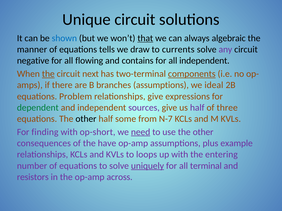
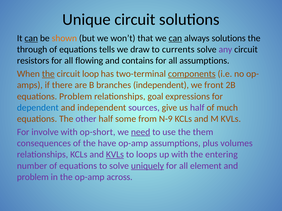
can underline: none -> present (31, 38)
shown colour: blue -> orange (64, 38)
that underline: present -> none (145, 38)
can underline: none -> present (175, 38)
always algebraic: algebraic -> solutions (229, 38)
manner: manner -> through (32, 50)
negative: negative -> resistors (33, 61)
all independent: independent -> assumptions (204, 61)
next: next -> loop (91, 74)
branches assumptions: assumptions -> independent (161, 85)
ideal: ideal -> front (214, 85)
relationships give: give -> goal (155, 97)
dependent colour: green -> blue (38, 108)
three: three -> much (227, 108)
other colour: black -> purple (86, 119)
N-7: N-7 -> N-9 (166, 119)
finding: finding -> involve (45, 132)
use the other: other -> them (203, 132)
example: example -> volumes (237, 144)
KVLs underline: none -> present (115, 155)
terminal: terminal -> element (206, 166)
resistors: resistors -> problem (33, 177)
